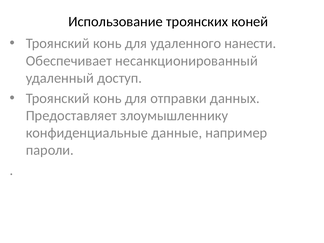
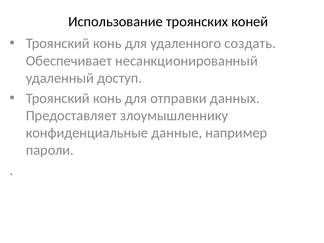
нанести: нанести -> создать (250, 43)
